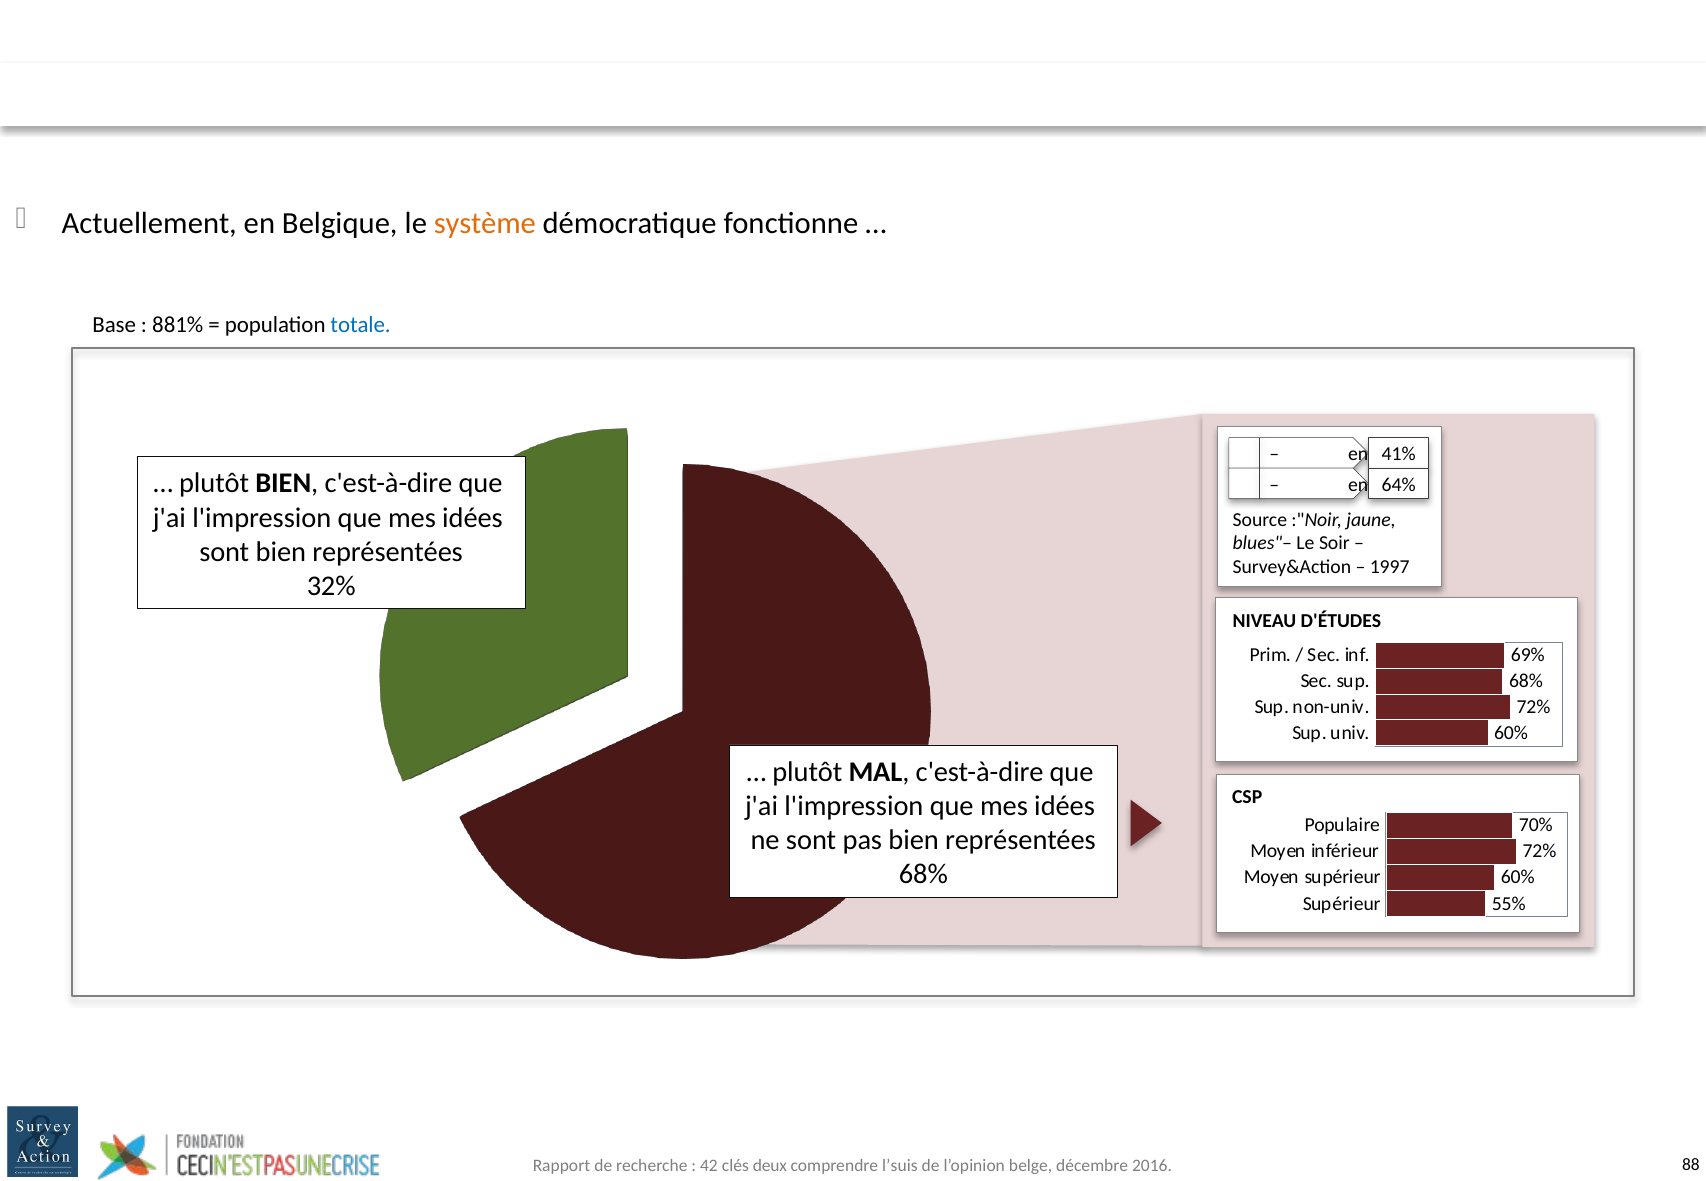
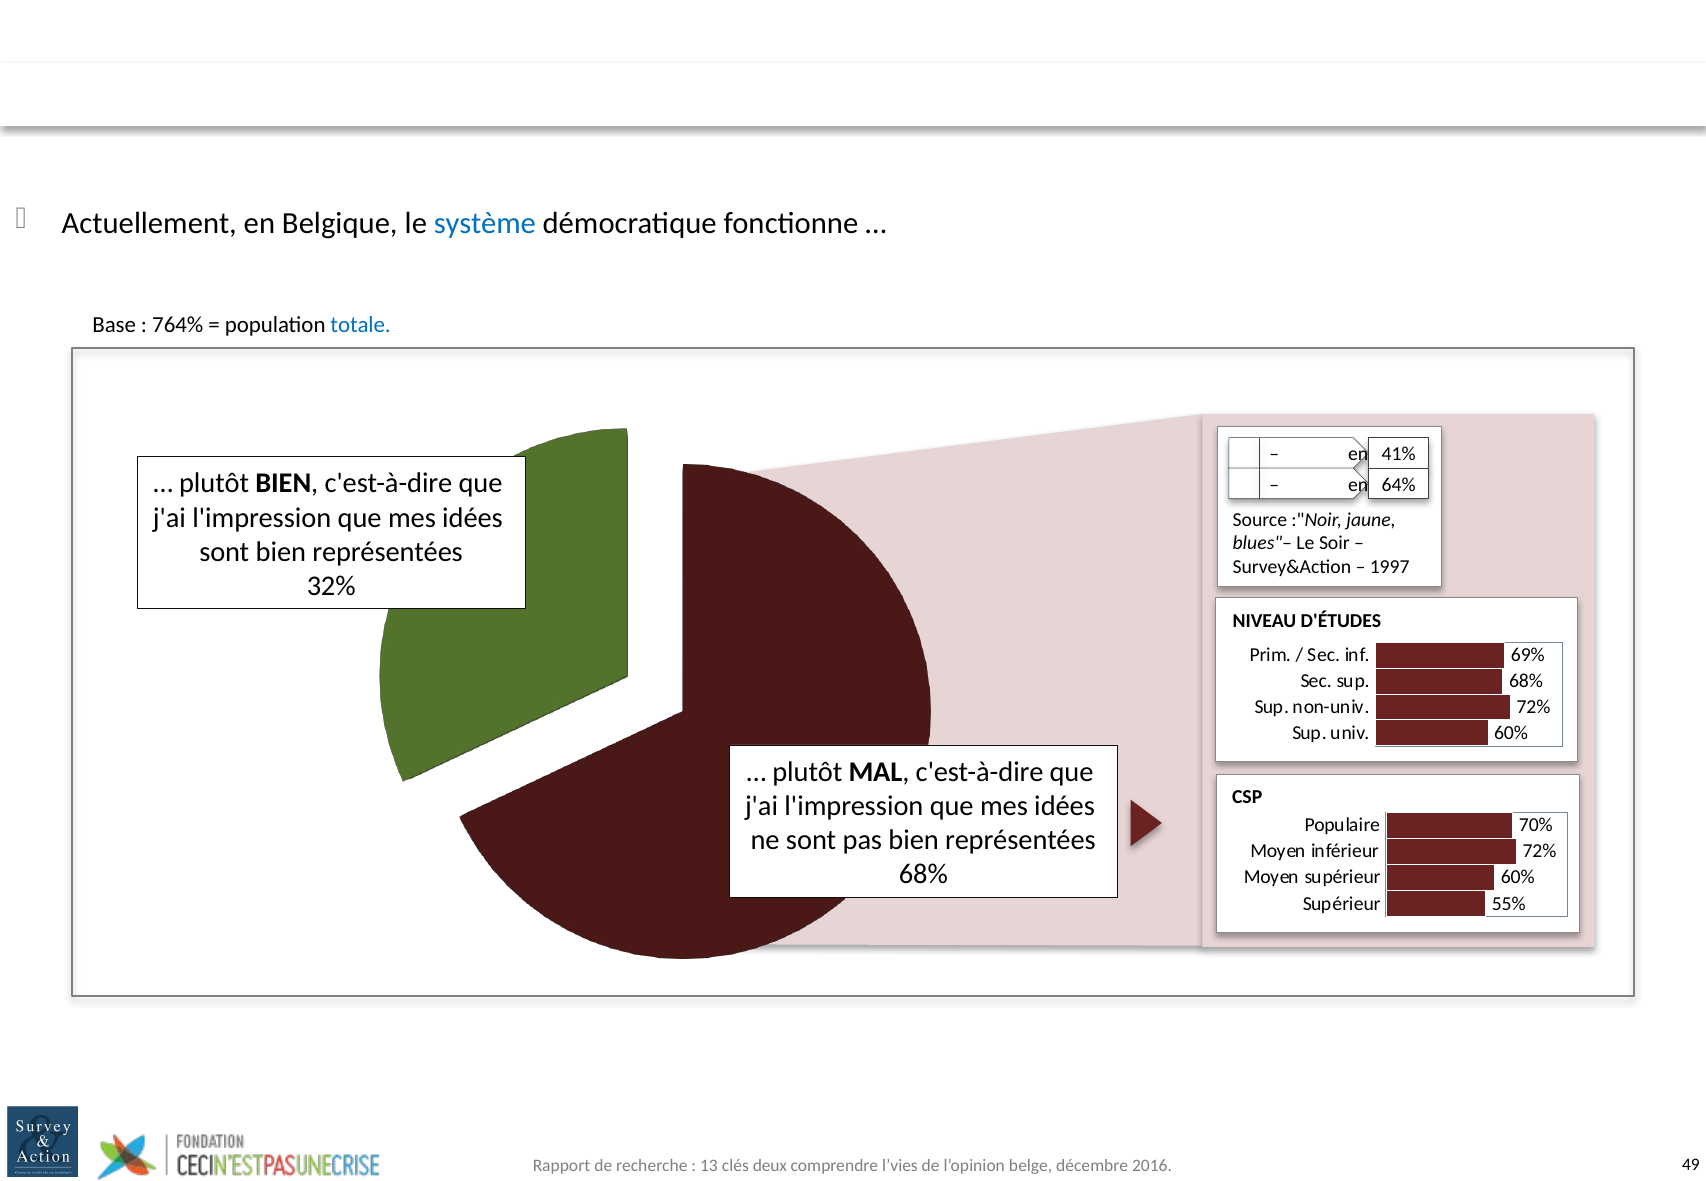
système colour: orange -> blue (485, 223)
881%: 881% -> 764% (178, 325)
42: 42 -> 13 (709, 1165)
l’suis: l’suis -> l’vies (900, 1165)
88: 88 -> 49 (1691, 1165)
